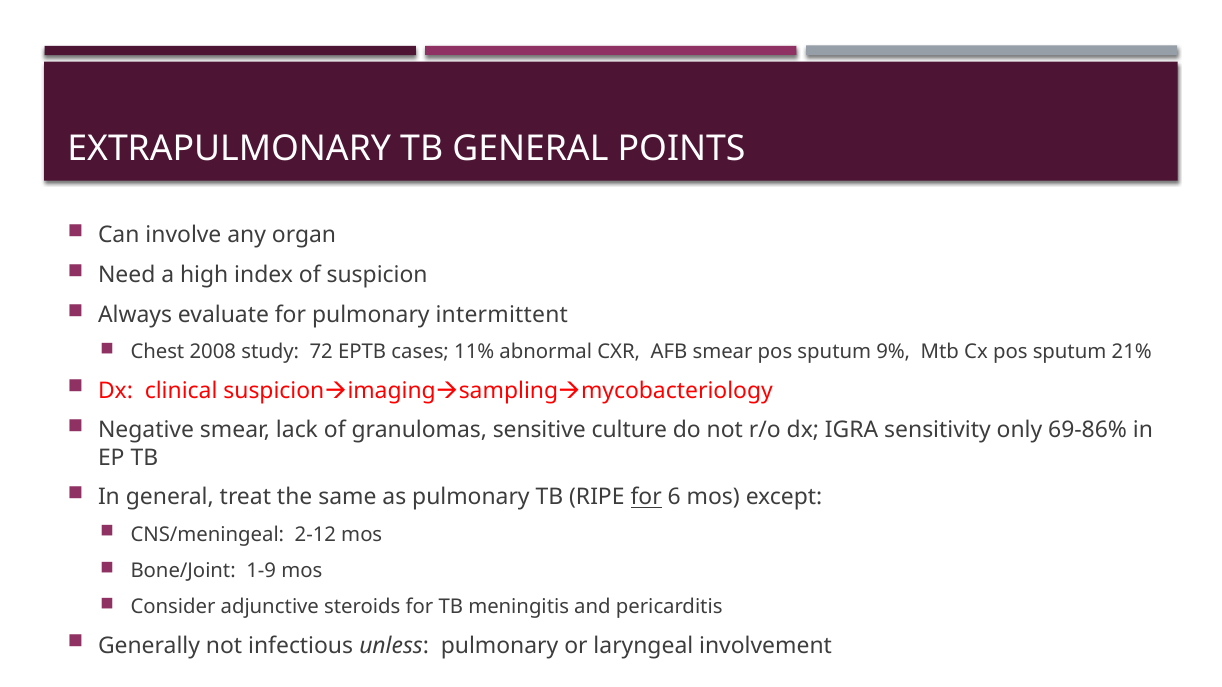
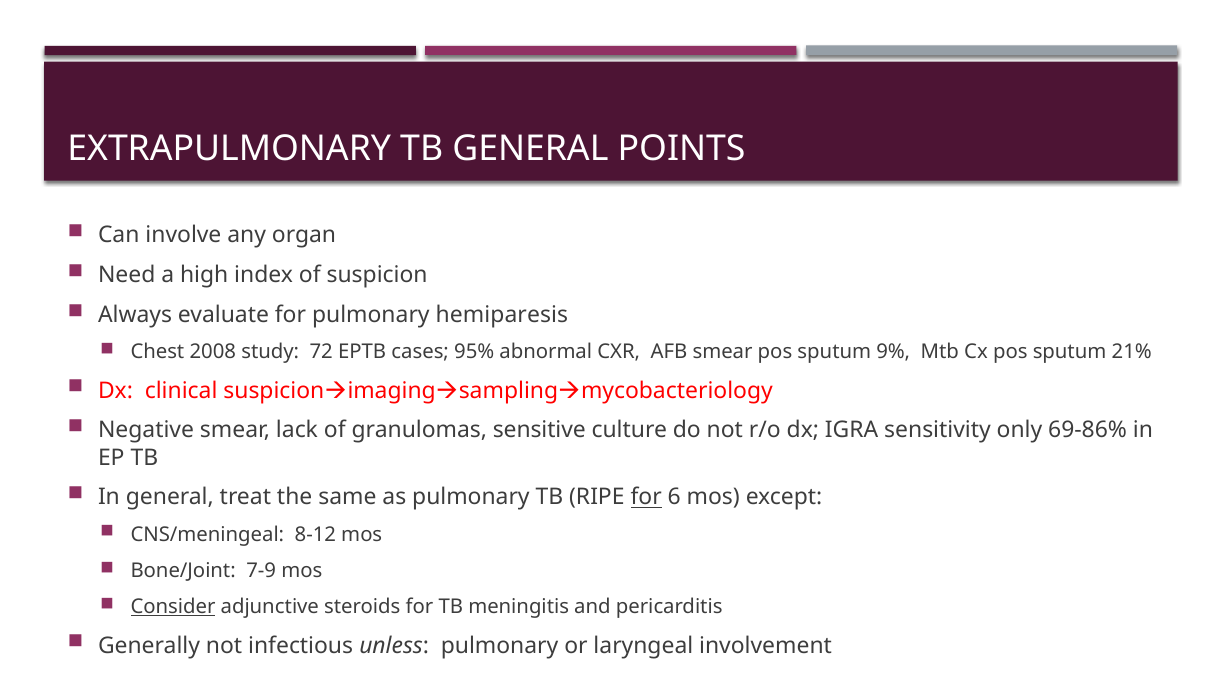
intermittent: intermittent -> hemiparesis (502, 315)
11%: 11% -> 95% (474, 352)
2-12: 2-12 -> 8-12 (315, 535)
1-9: 1-9 -> 7-9 (261, 571)
Consider underline: none -> present (173, 607)
